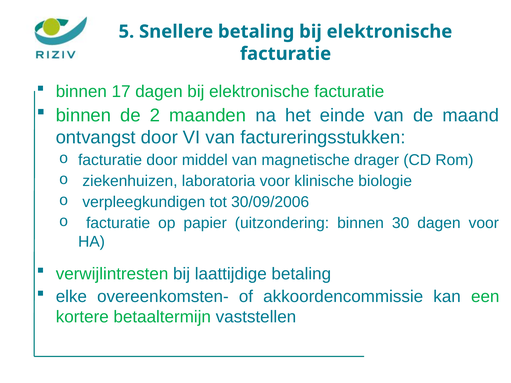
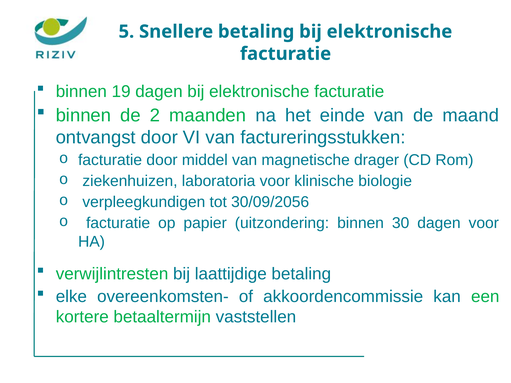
17: 17 -> 19 (121, 92)
30/09/2006: 30/09/2006 -> 30/09/2056 (270, 202)
